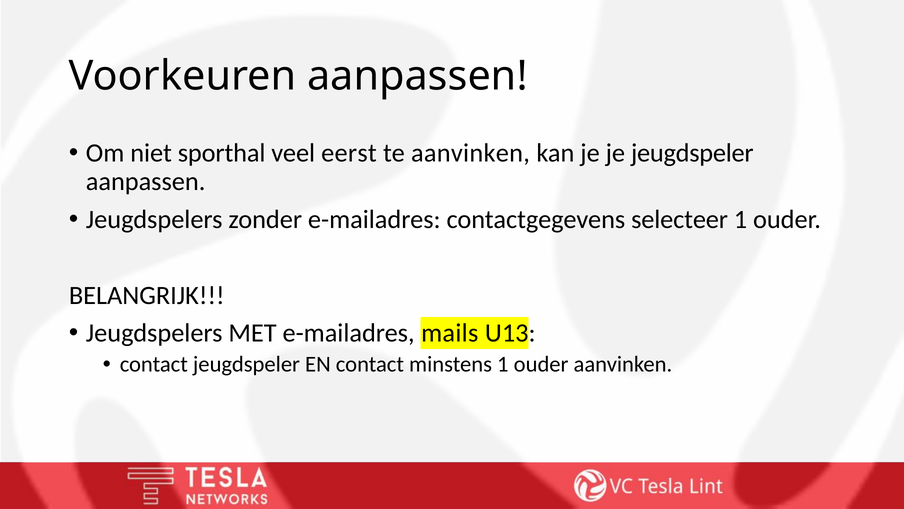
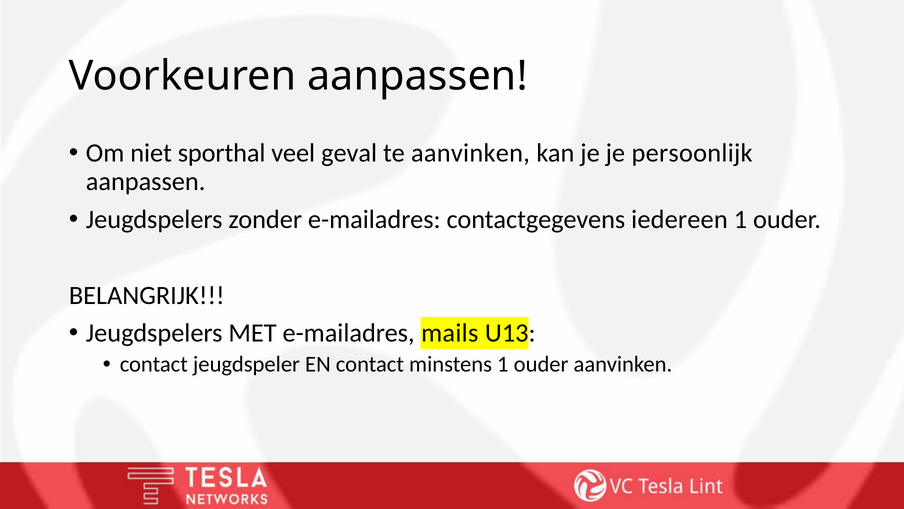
eerst: eerst -> geval (349, 153)
je jeugdspeler: jeugdspeler -> persoonlijk (692, 153)
selecteer: selecteer -> iedereen (679, 219)
